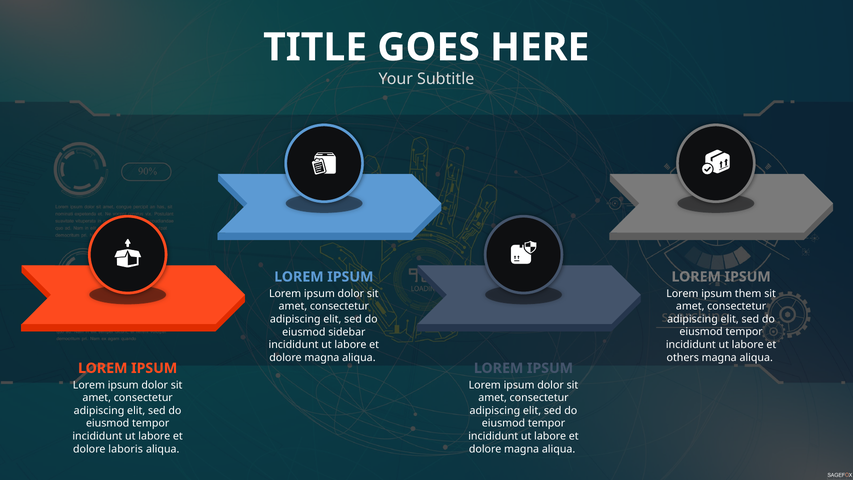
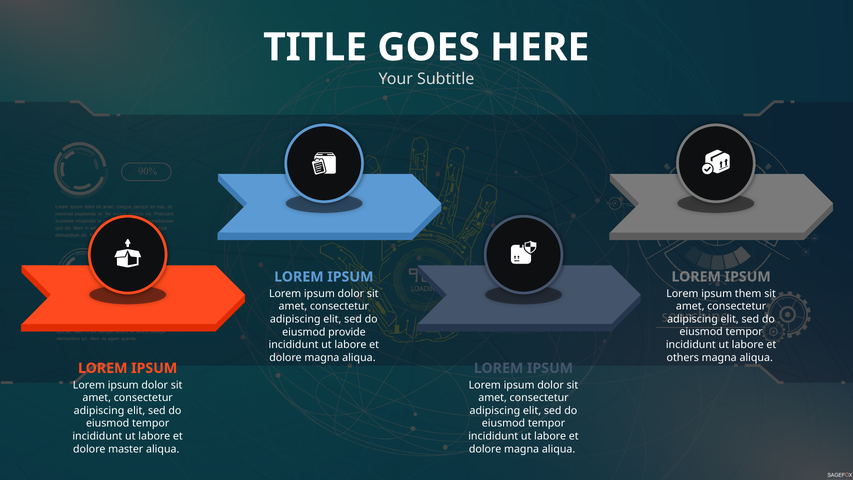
sidebar: sidebar -> provide (347, 332)
laboris: laboris -> master (126, 449)
